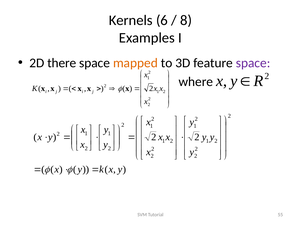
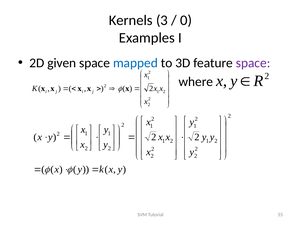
6: 6 -> 3 (162, 20)
8: 8 -> 0 (186, 20)
there: there -> given (62, 63)
mapped colour: orange -> blue (135, 63)
